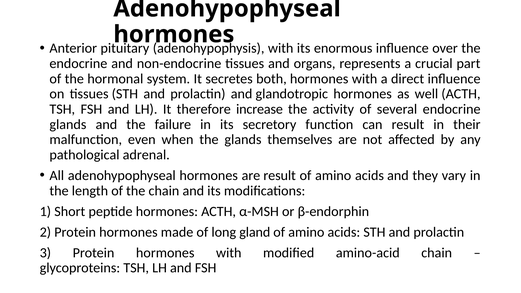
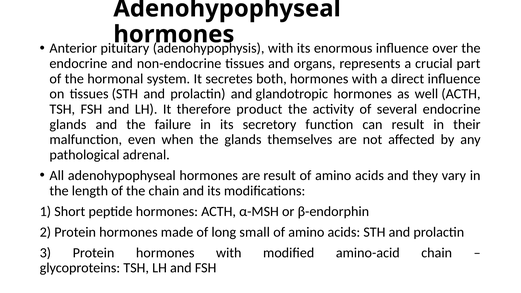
increase: increase -> product (259, 109)
gland: gland -> small (255, 232)
